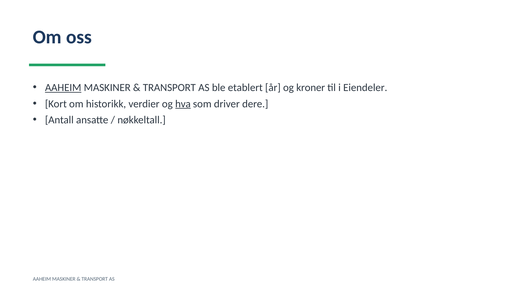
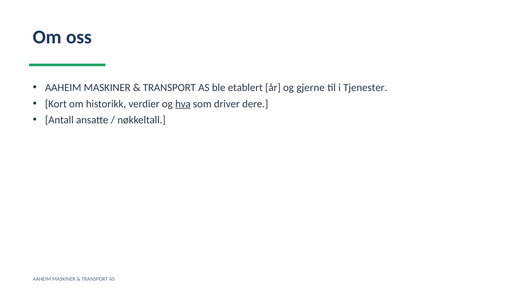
AAHEIM underline: present -> none (63, 88)
kroner: kroner -> gjerne (311, 88)
Eiendeler: Eiendeler -> Tjenester (365, 88)
